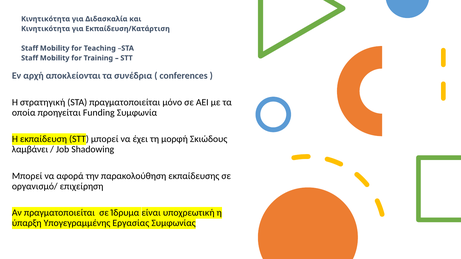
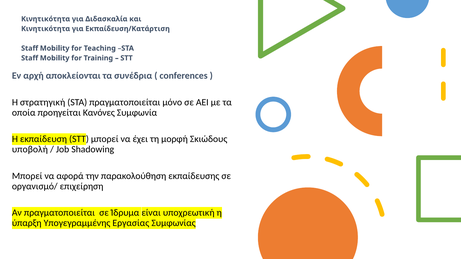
Funding: Funding -> Κανόνες (99, 113)
λαμβάνει: λαμβάνει -> υποβολή (30, 150)
